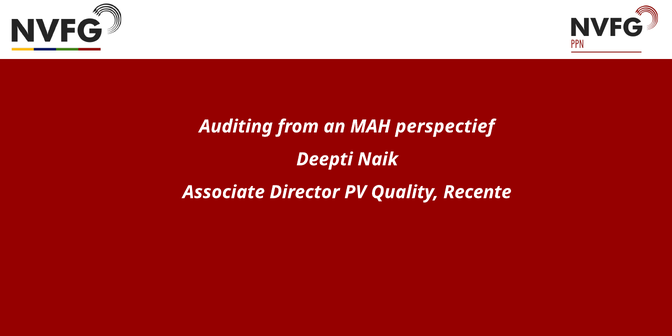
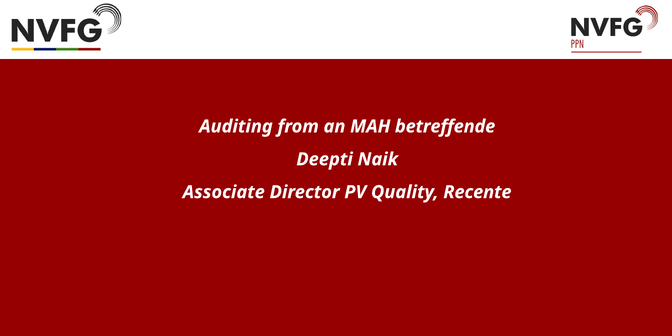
perspectief: perspectief -> betreffende (445, 126)
